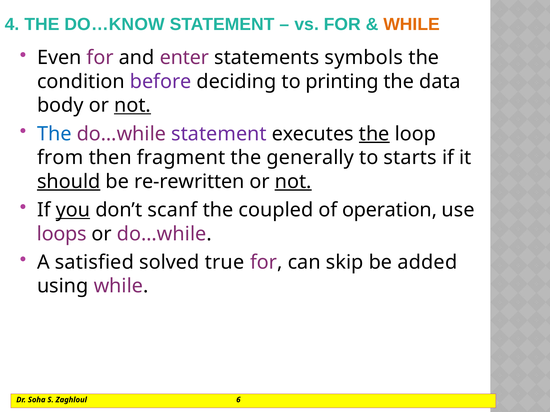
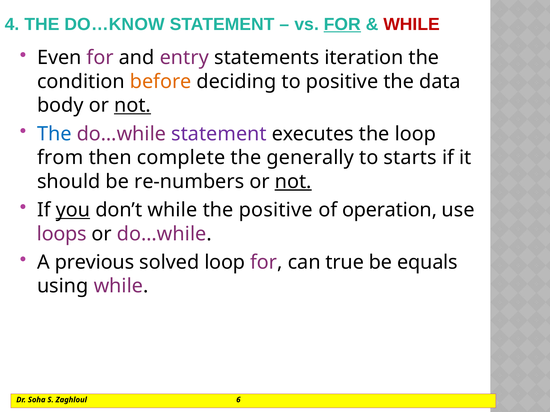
FOR underline: none -> present (342, 24)
WHILE colour: orange -> red (412, 24)
enter: enter -> entry (184, 58)
symbols: symbols -> iteration (364, 58)
before colour: purple -> orange (161, 82)
to printing: printing -> positive (342, 82)
the underline: present -> none (374, 134)
fragment: fragment -> complete (181, 158)
should underline: present -> none (69, 182)
re-rewritten: re-rewritten -> re-numbers (189, 182)
don’t scanf: scanf -> while (172, 210)
the coupled: coupled -> positive (276, 210)
satisfied: satisfied -> previous (95, 263)
solved true: true -> loop (225, 263)
skip: skip -> true (345, 263)
added: added -> equals (428, 263)
